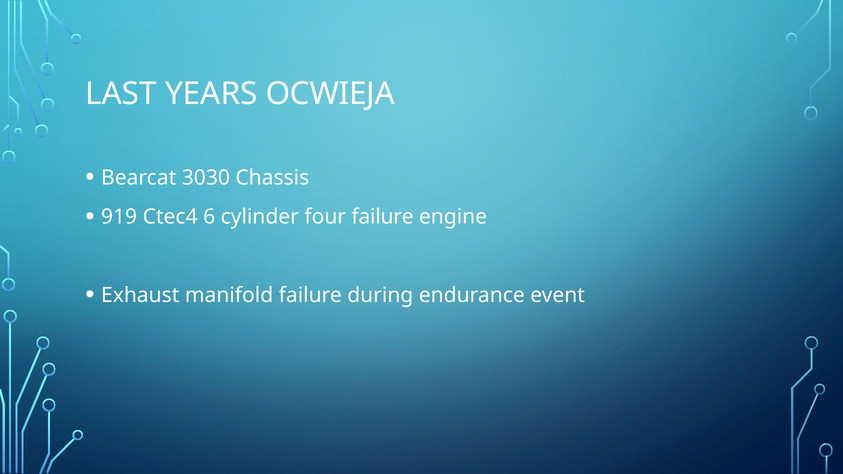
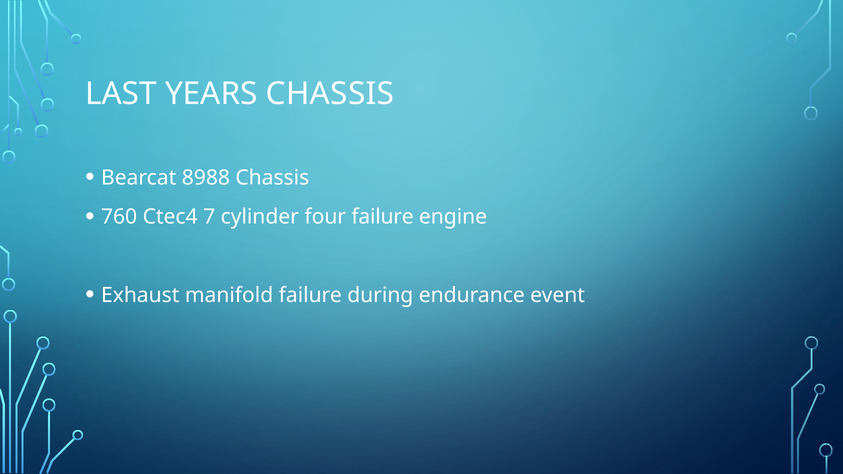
YEARS OCWIEJA: OCWIEJA -> CHASSIS (330, 94)
3030: 3030 -> 8988 (206, 178)
919: 919 -> 760 (119, 217)
6: 6 -> 7 (209, 217)
